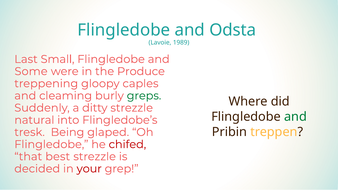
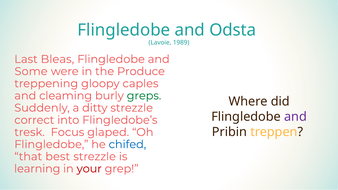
Small: Small -> Bleas (57, 59)
and colour: green -> purple (295, 117)
natural: natural -> correct (34, 120)
Being: Being -> Focus (67, 132)
chifed colour: red -> blue (127, 144)
decided: decided -> learning (37, 169)
